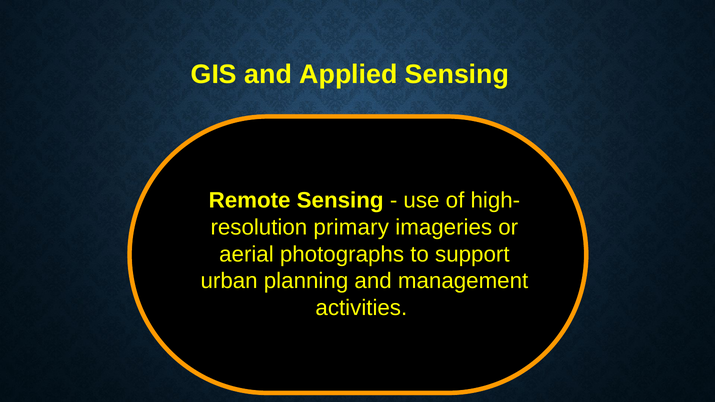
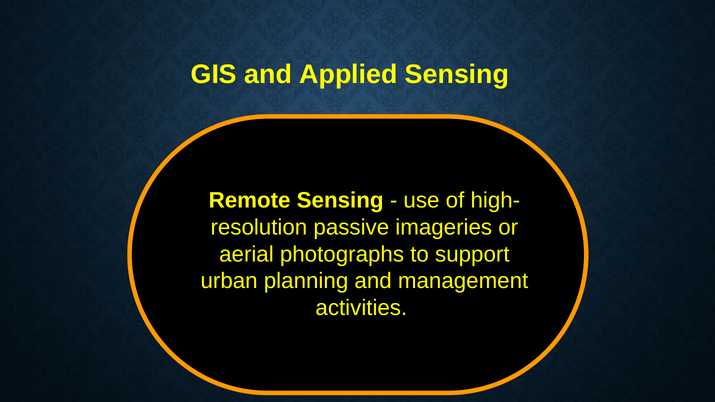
primary: primary -> passive (351, 227)
